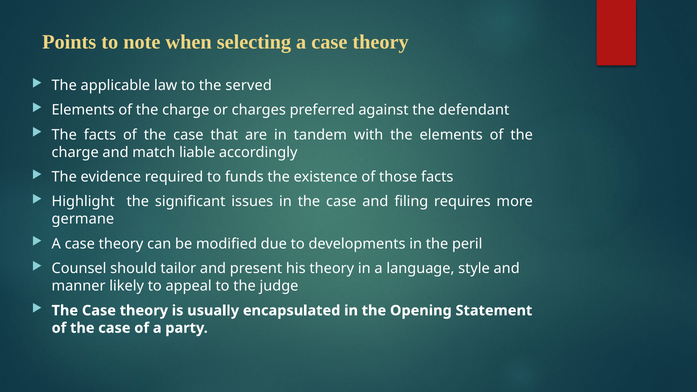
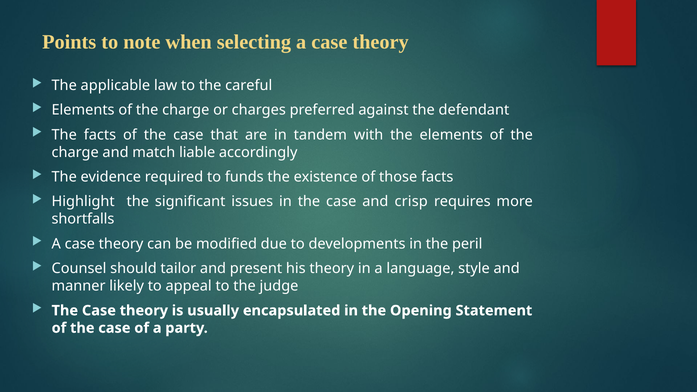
served: served -> careful (249, 85)
filing: filing -> crisp (411, 202)
germane: germane -> shortfalls (83, 219)
